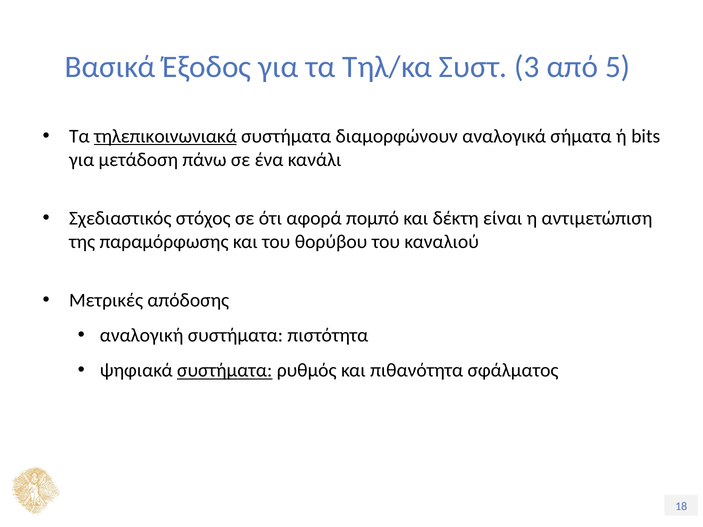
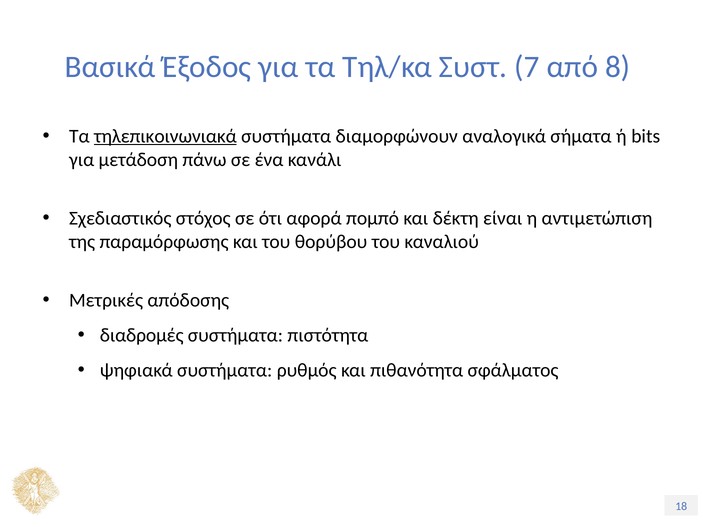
3: 3 -> 7 (527, 67)
5: 5 -> 8 (618, 67)
αναλογική: αναλογική -> διαδρομές (142, 336)
συστήματα underline: present -> none (225, 371)
